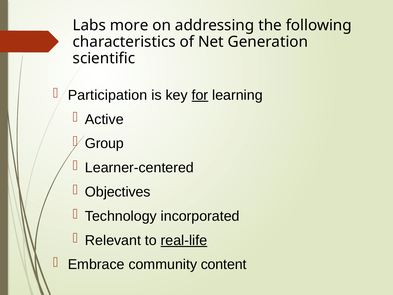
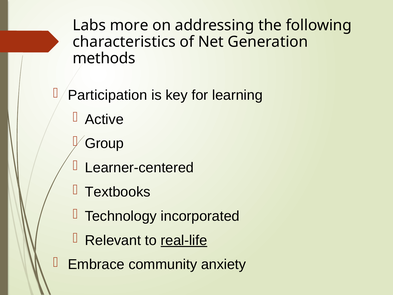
scientific: scientific -> methods (104, 58)
for underline: present -> none (200, 95)
Objectives: Objectives -> Textbooks (118, 192)
content: content -> anxiety (224, 264)
